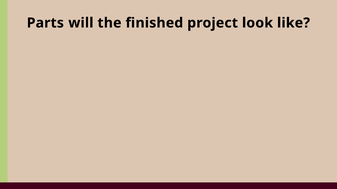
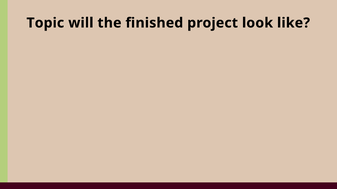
Parts: Parts -> Topic (45, 23)
